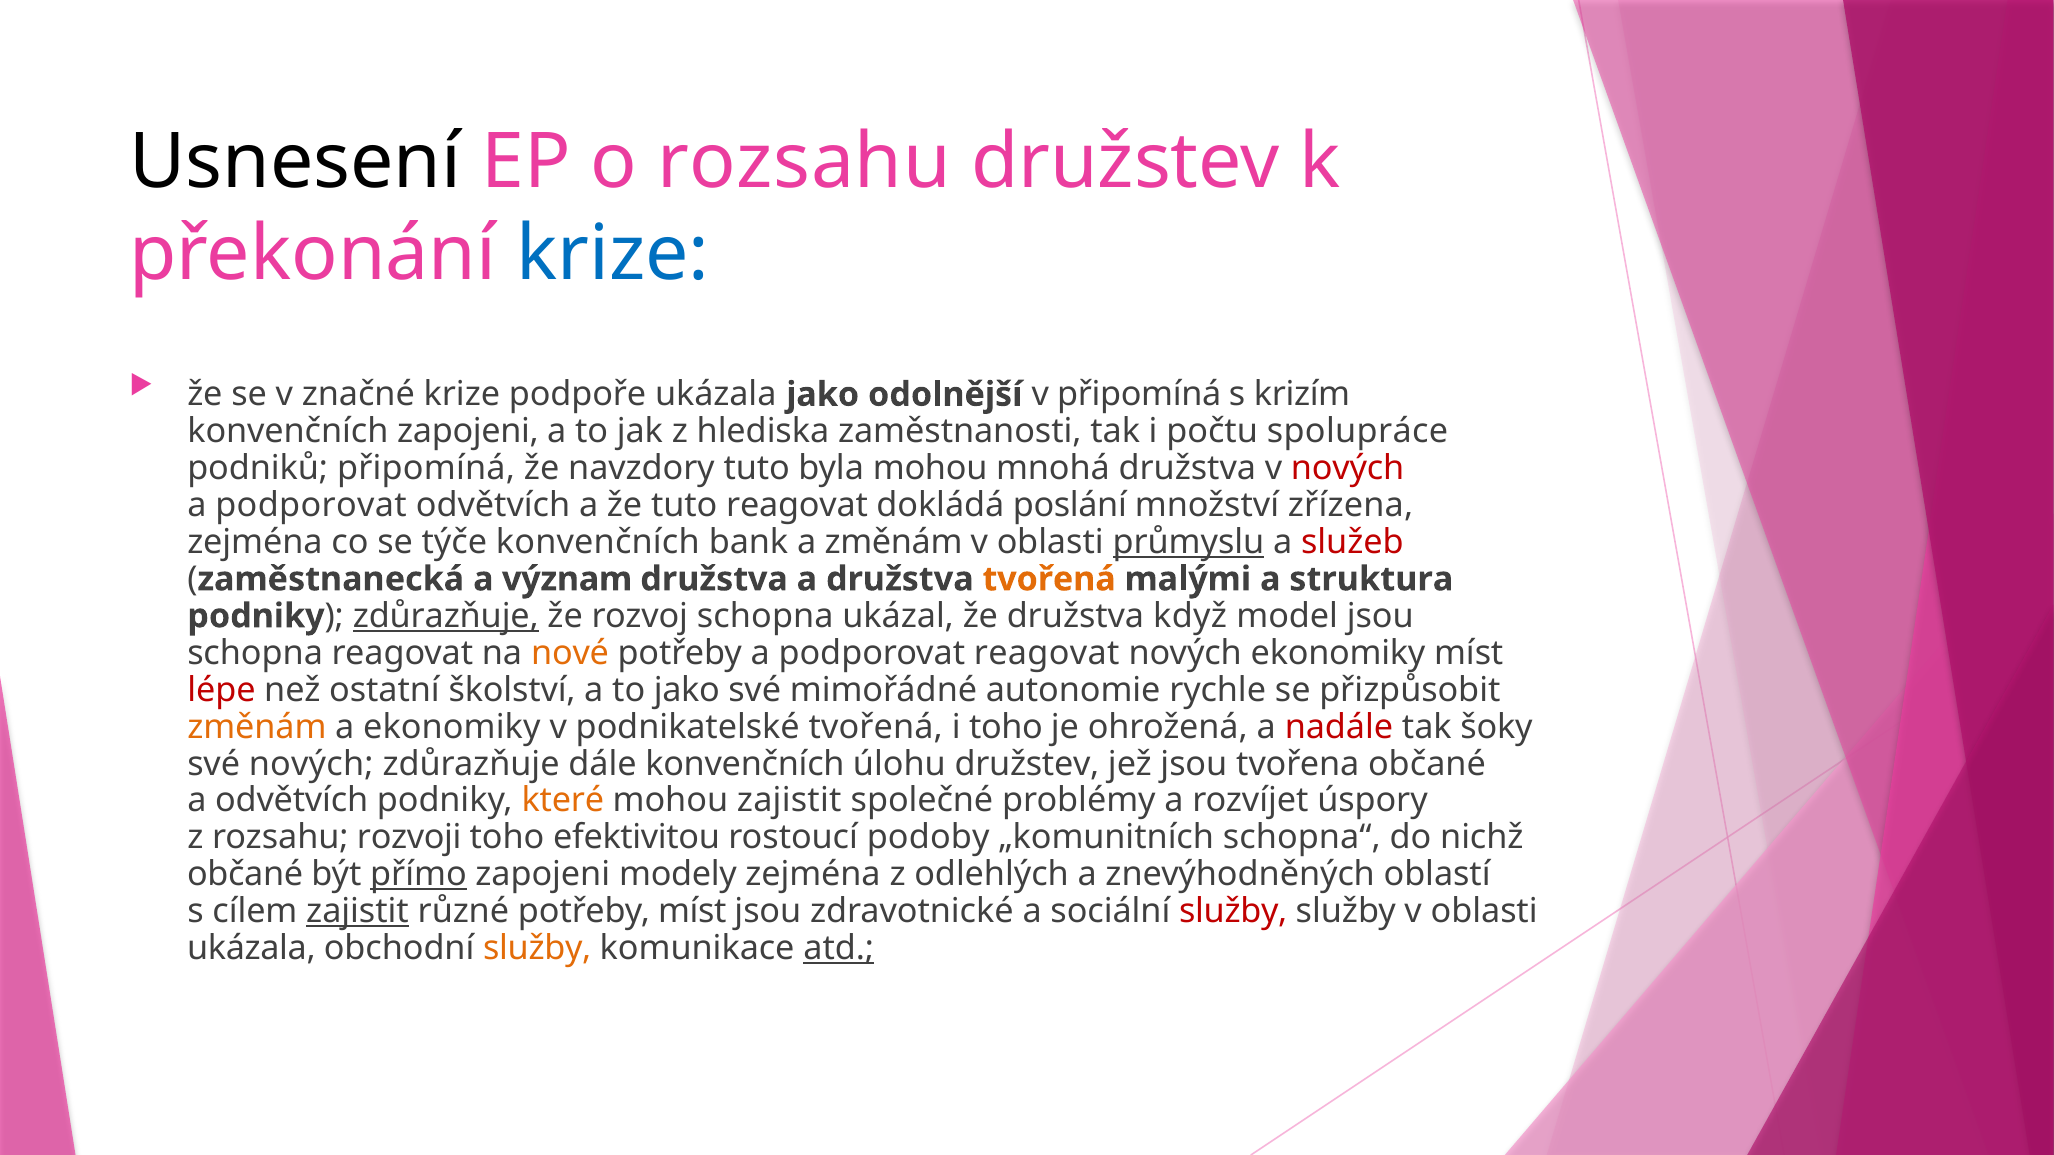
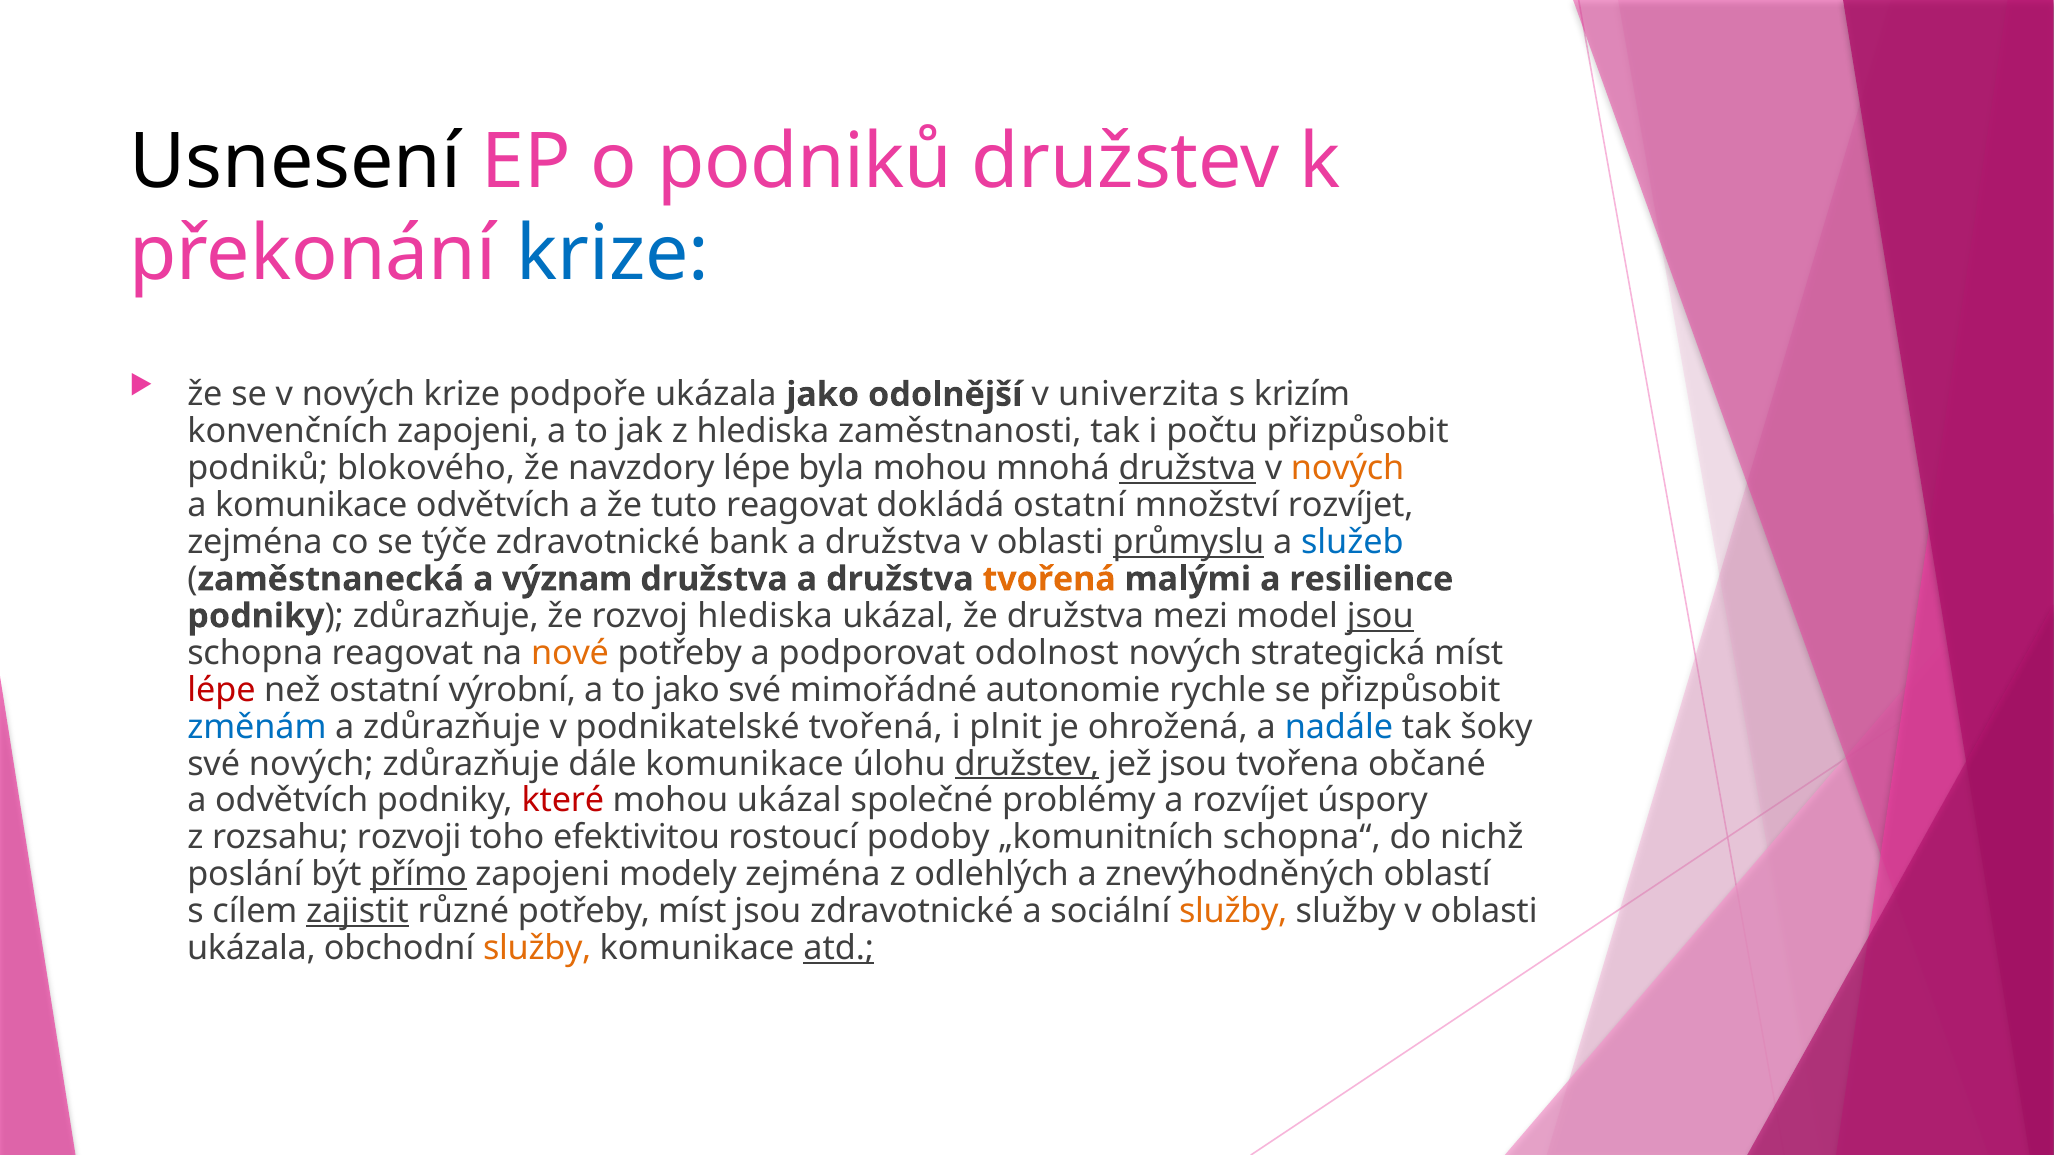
o rozsahu: rozsahu -> podniků (804, 162)
se v značné: značné -> nových (358, 395)
v připomíná: připomíná -> univerzita (1139, 395)
počtu spolupráce: spolupráce -> přizpůsobit (1358, 432)
podniků připomíná: připomíná -> blokového (426, 469)
navzdory tuto: tuto -> lépe (757, 469)
družstva underline: none -> present (1187, 469)
nových colour: red -> orange (1348, 469)
podporovat: podporovat -> komunikace (311, 505)
dokládá poslání: poslání -> ostatní (1070, 505)
množství zřízena: zřízena -> rozvíjet (1351, 505)
týče konvenčních: konvenčních -> zdravotnické (598, 542)
bank a změnám: změnám -> družstva (893, 542)
služeb colour: red -> blue (1352, 542)
struktura: struktura -> resilience (1371, 579)
zdůrazňuje underline: present -> none (446, 616)
rozvoj schopna: schopna -> hlediska (765, 616)
když: když -> mezi (1190, 616)
jsou underline: none -> present (1380, 616)
podporovat reagovat: reagovat -> odolnost (1047, 653)
nových ekonomiky: ekonomiky -> strategická (1338, 653)
školství: školství -> výrobní (512, 690)
změnám colour: orange -> blue (257, 727)
a ekonomiky: ekonomiky -> zdůrazňuje (452, 727)
i toho: toho -> plnit (1006, 727)
nadále colour: red -> blue (1339, 727)
dále konvenčních: konvenčních -> komunikace (745, 764)
družstev underline: none -> present (1027, 764)
které colour: orange -> red (563, 801)
mohou zajistit: zajistit -> ukázal (789, 801)
občané: občané -> poslání (245, 875)
služby colour: red -> orange (1233, 912)
